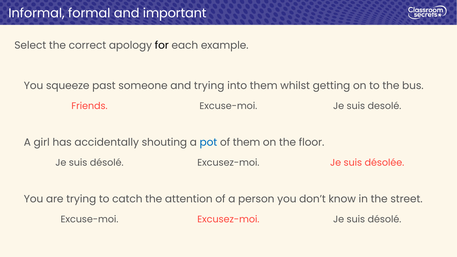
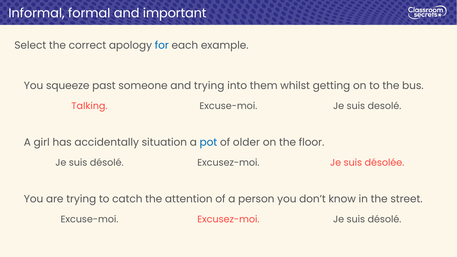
for colour: black -> blue (162, 46)
Friends: Friends -> Talking (89, 106)
shouting: shouting -> situation (164, 142)
of them: them -> older (246, 142)
